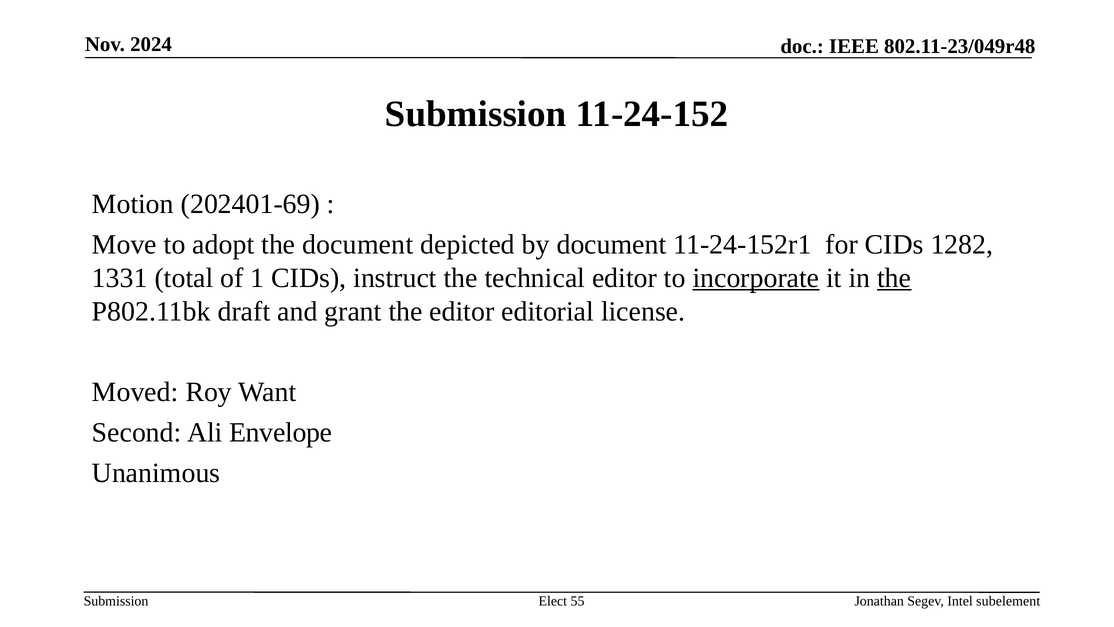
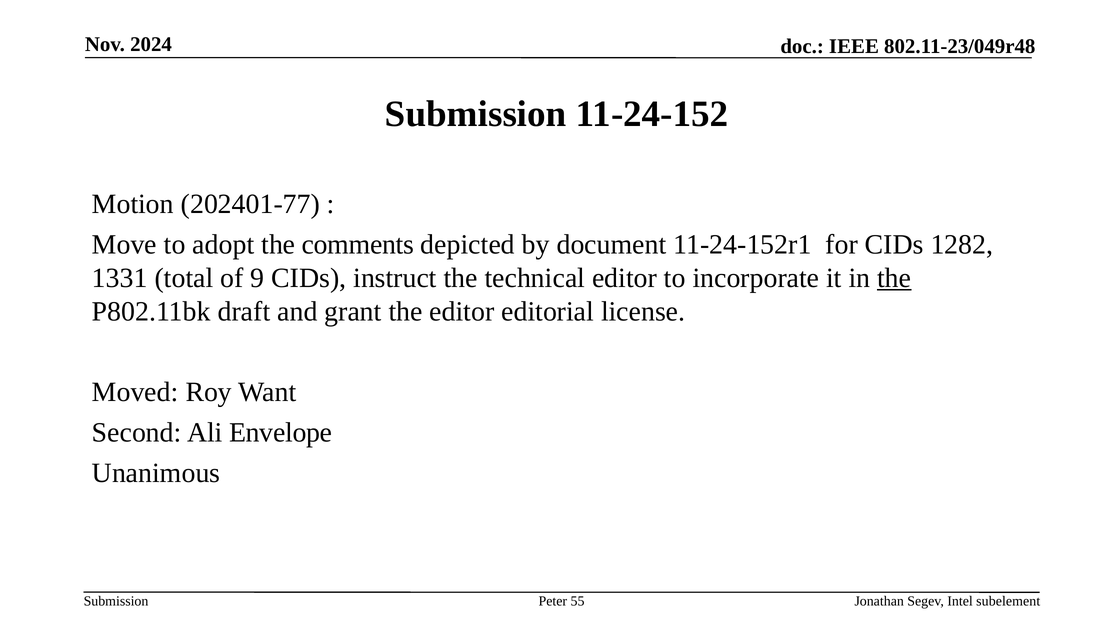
202401-69: 202401-69 -> 202401-77 (250, 204)
the document: document -> comments (358, 244)
1: 1 -> 9 (257, 278)
incorporate underline: present -> none (756, 278)
Elect: Elect -> Peter (553, 601)
